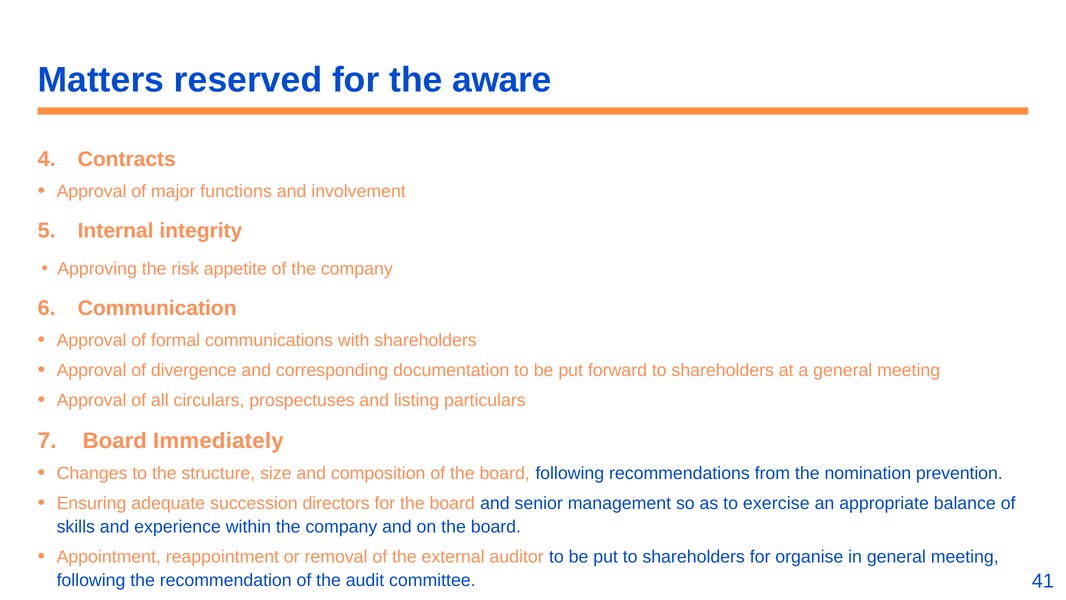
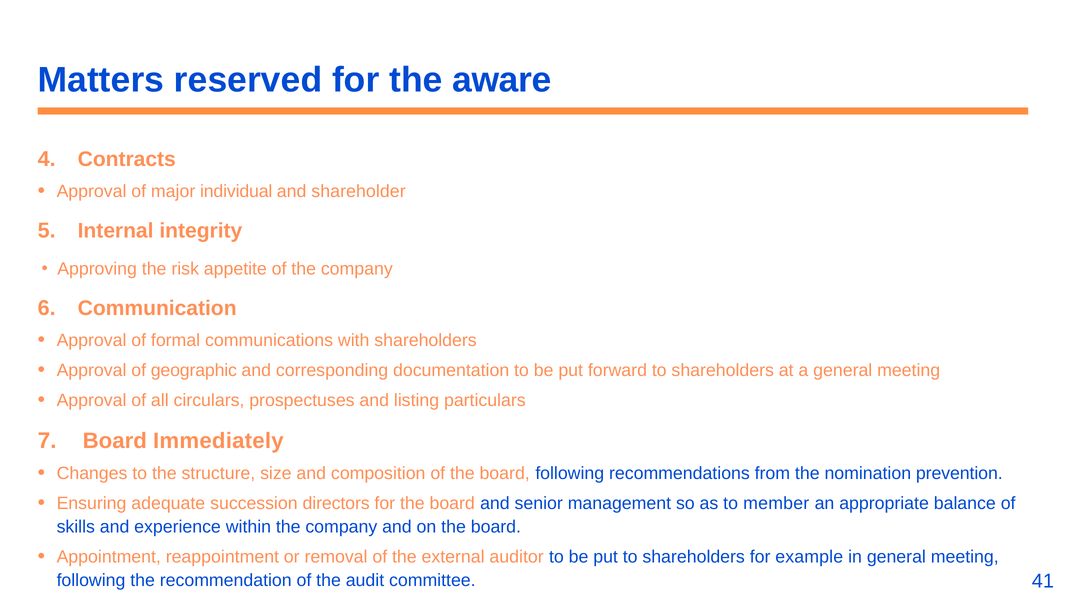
functions: functions -> individual (236, 191)
involvement: involvement -> shareholder (359, 191)
divergence: divergence -> geographic (194, 370)
exercise: exercise -> member (776, 503)
organise: organise -> example (809, 557)
